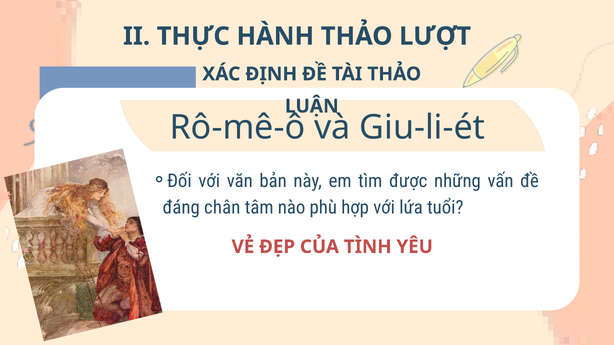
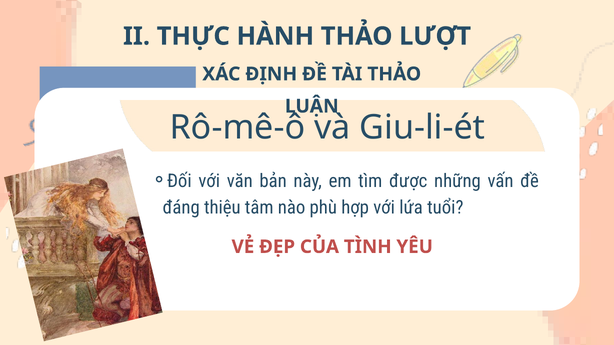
chân: chân -> thiệu (222, 208)
